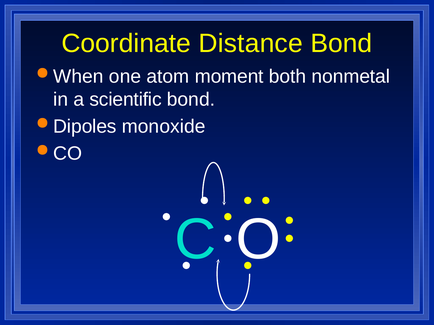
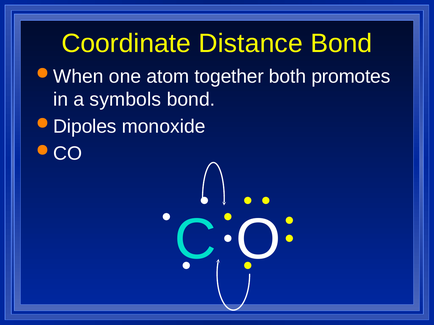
moment: moment -> together (229, 77)
nonmetal: nonmetal -> promotes (351, 77)
scientific: scientific -> symbols (125, 100)
